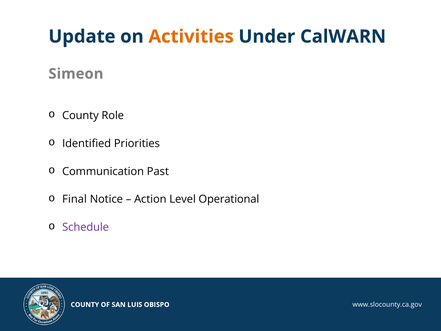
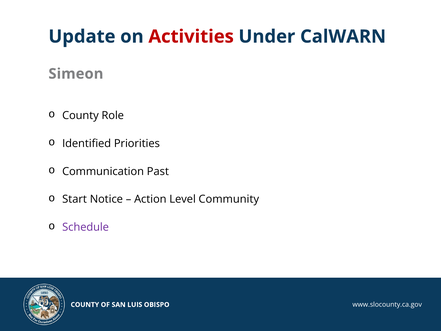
Activities colour: orange -> red (191, 37)
Final: Final -> Start (75, 199)
Operational: Operational -> Community (229, 199)
